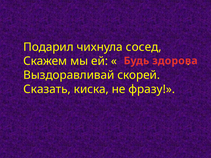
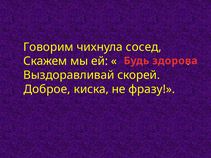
Подарил: Подарил -> Говорим (48, 47)
Сказать: Сказать -> Доброе (47, 89)
